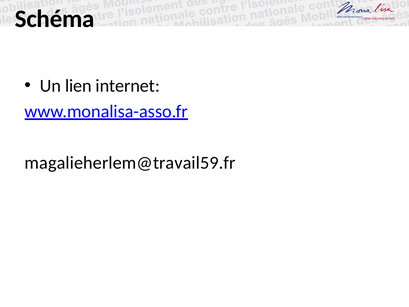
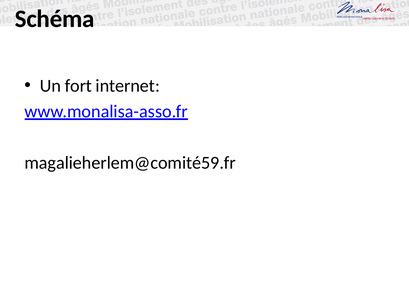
lien: lien -> fort (78, 86)
magalieherlem@travail59.fr: magalieherlem@travail59.fr -> magalieherlem@comité59.fr (130, 163)
